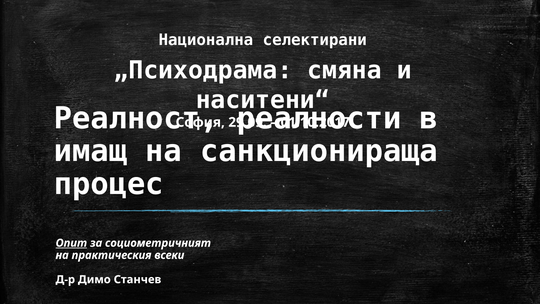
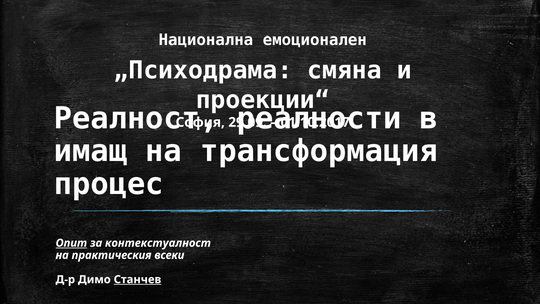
селектирани: селектирани -> емоционален (315, 40)
наситени“: наситени“ -> проекции“ (263, 100)
санкционираща: санкционираща -> трансформация (319, 151)
социометричният: социометричният -> контекстуалност (158, 243)
Станчев underline: none -> present (137, 279)
